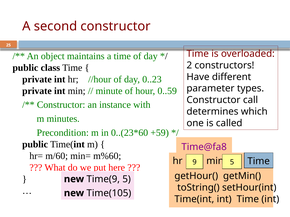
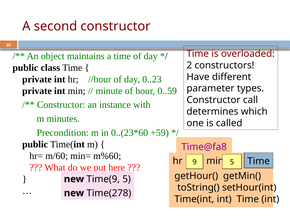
Time(105: Time(105 -> Time(278 (109, 193)
